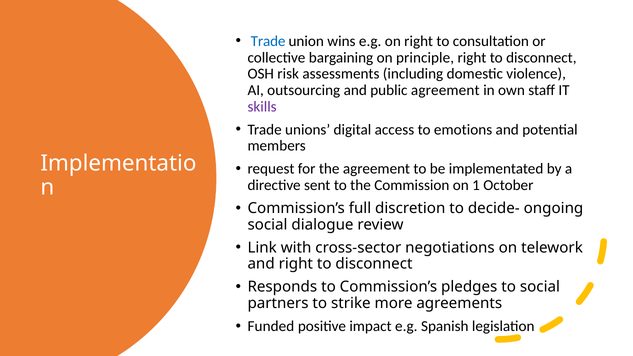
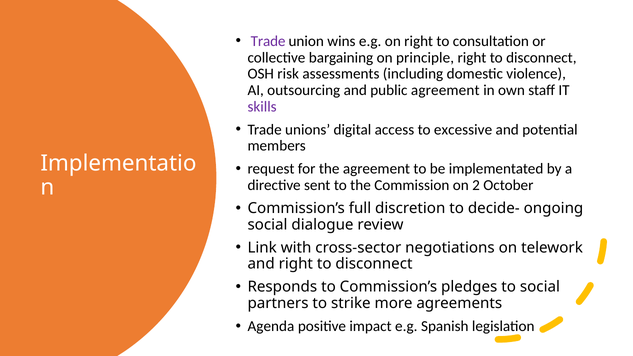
Trade colour: blue -> purple (268, 41)
emotions: emotions -> excessive (463, 130)
1: 1 -> 2 (476, 185)
Funded: Funded -> Agenda (271, 326)
